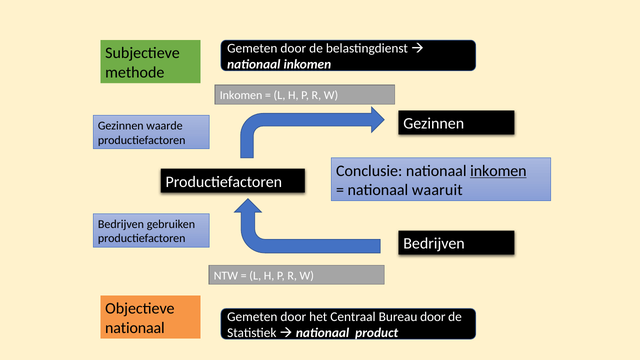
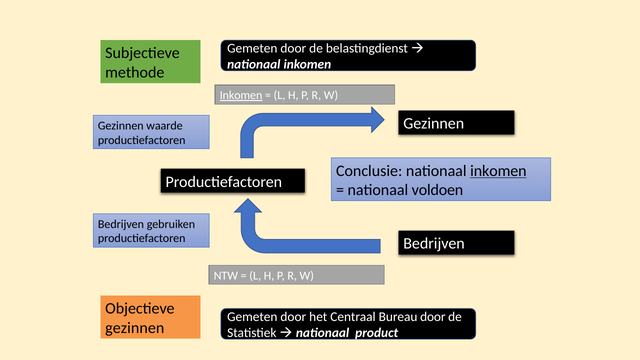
Inkomen underline: none -> present (241, 95)
waaruit: waaruit -> voldoen (437, 190)
nationaal: nationaal -> gezinnen (135, 328)
